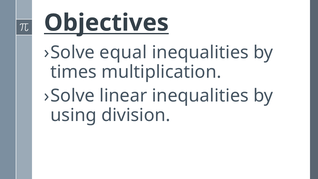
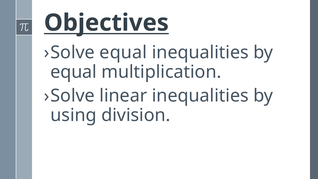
times: times -> equal (74, 72)
